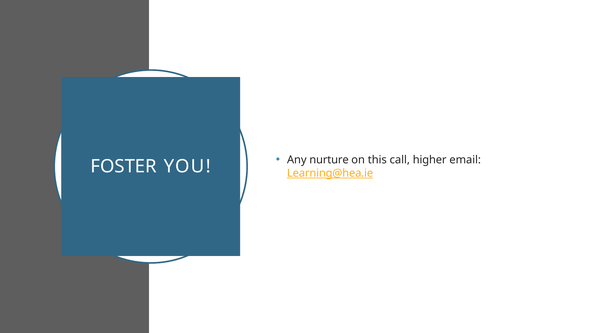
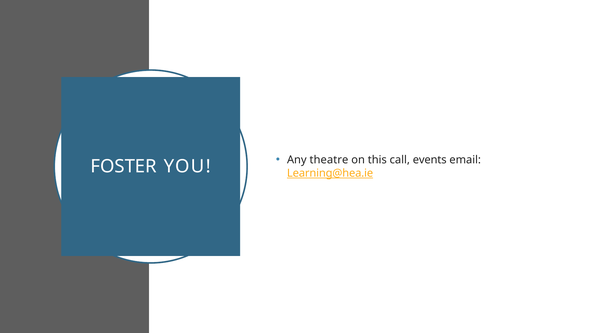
nurture: nurture -> theatre (329, 160)
higher: higher -> events (430, 160)
